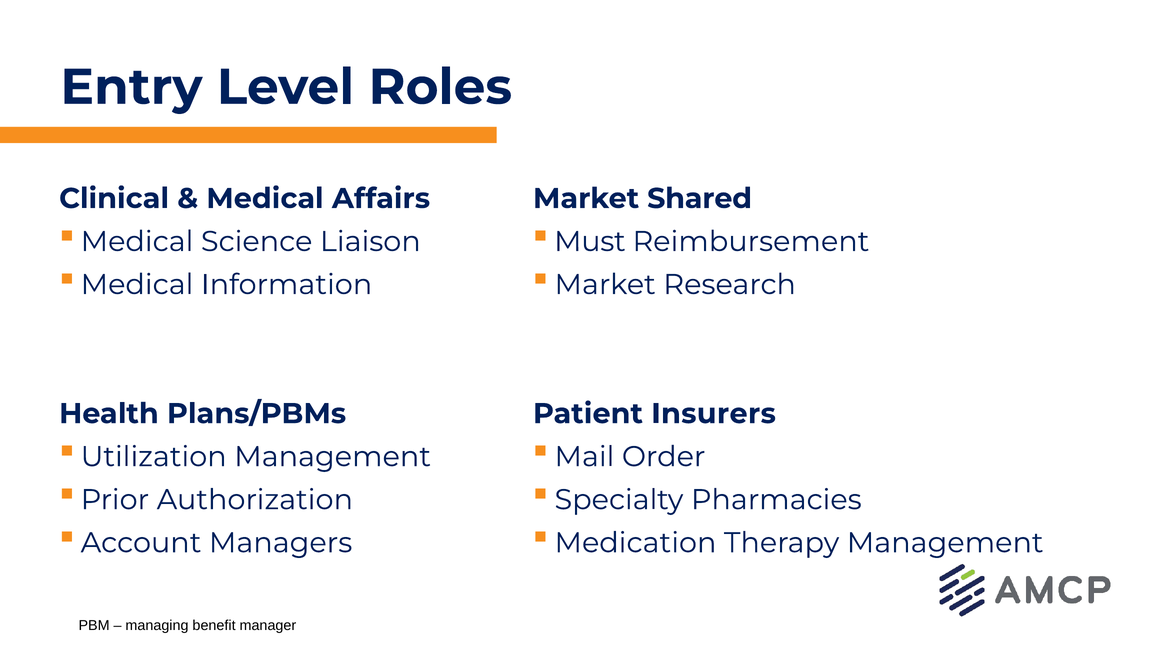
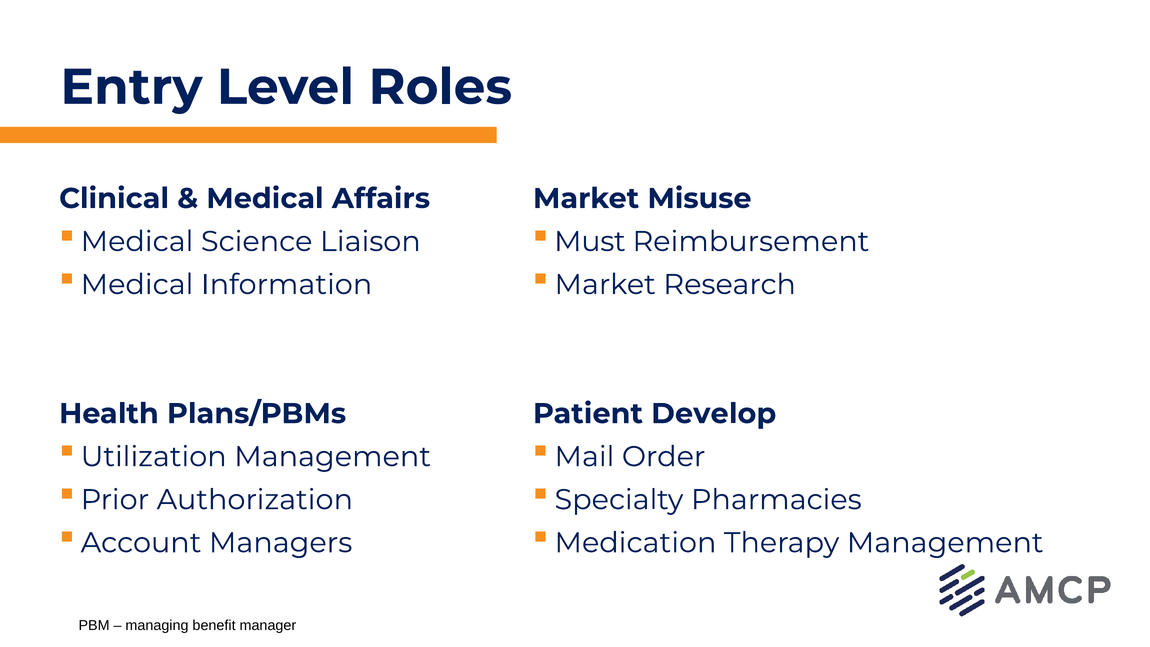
Shared: Shared -> Misuse (699, 198)
Insurers: Insurers -> Develop (714, 414)
